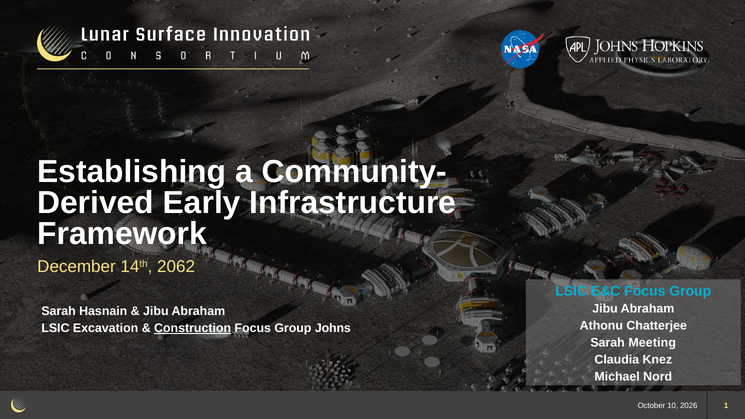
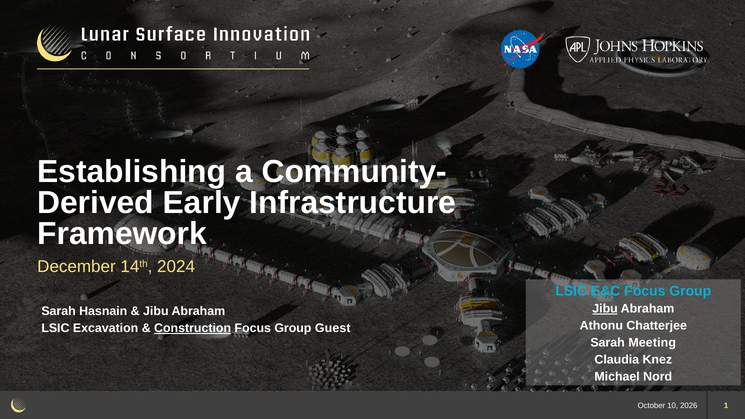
2062: 2062 -> 2024 (176, 267)
Jibu underline: none -> present (605, 309)
Johns: Johns -> Guest (333, 328)
